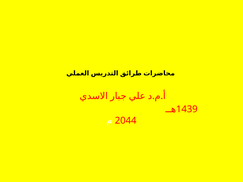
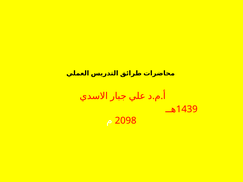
2044: 2044 -> 2098 (126, 121)
